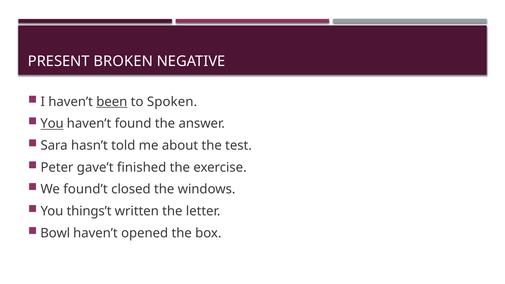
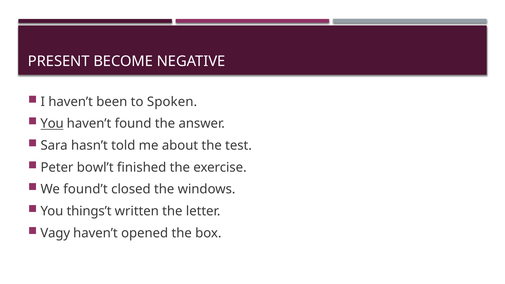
BROKEN: BROKEN -> BECOME (123, 61)
been underline: present -> none (112, 102)
gave’t: gave’t -> bowl’t (95, 167)
Bowl: Bowl -> Vagy (55, 233)
